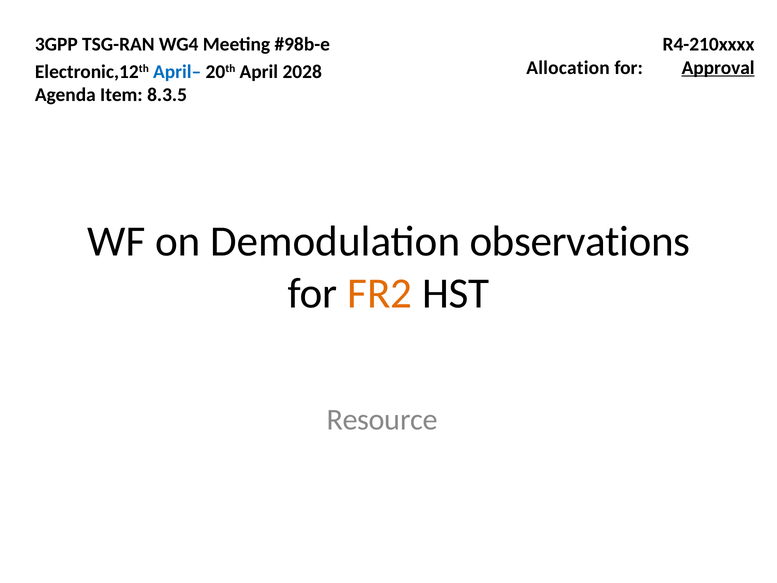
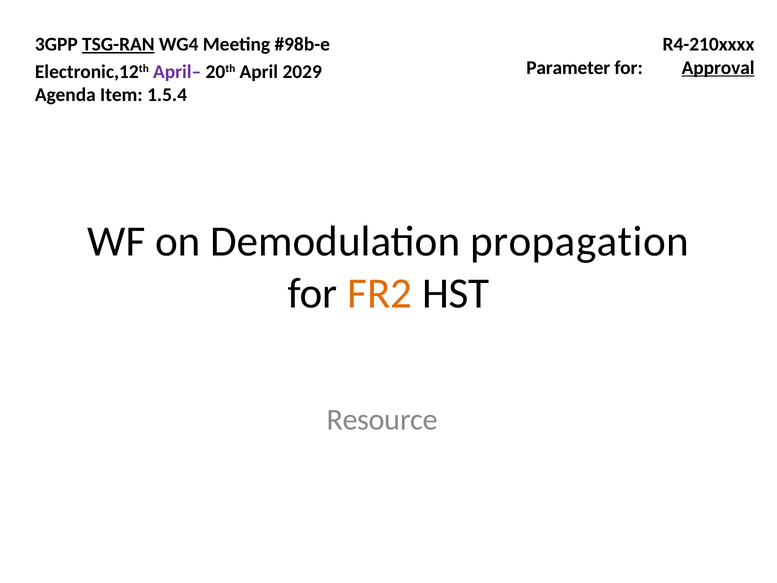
TSG-RAN underline: none -> present (118, 44)
Allocation: Allocation -> Parameter (568, 68)
April– colour: blue -> purple (177, 72)
2028: 2028 -> 2029 (302, 72)
8.3.5: 8.3.5 -> 1.5.4 (167, 95)
observations: observations -> propagation (579, 242)
